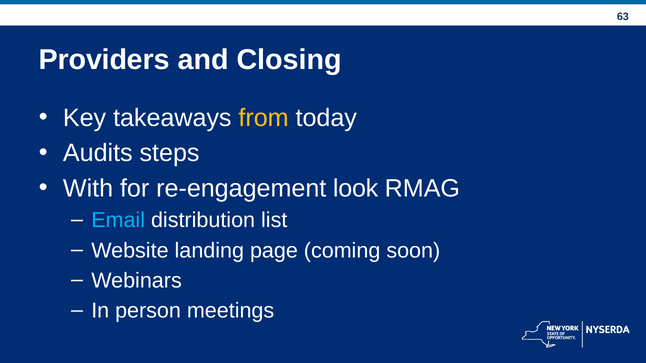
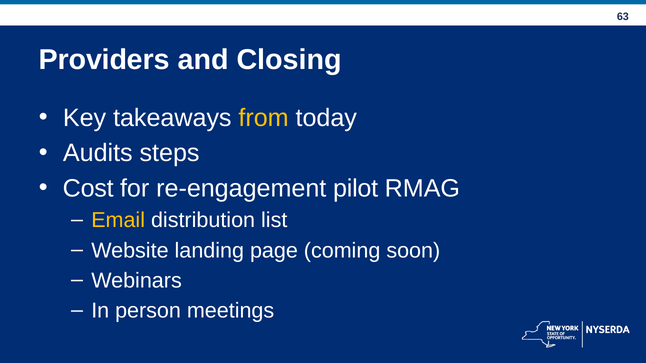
With: With -> Cost (88, 188)
look: look -> pilot (356, 188)
Email colour: light blue -> yellow (118, 221)
